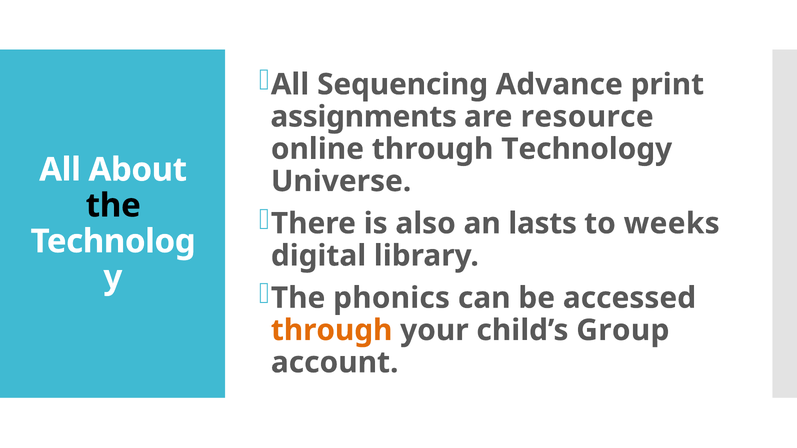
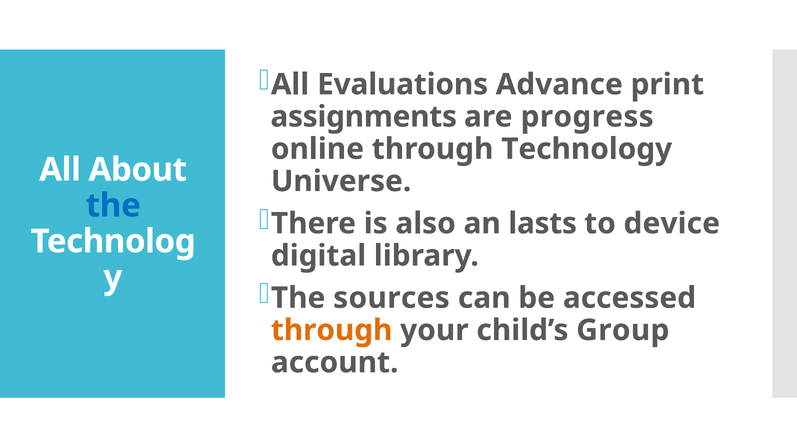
Sequencing: Sequencing -> Evaluations (403, 85)
resource: resource -> progress (587, 117)
the colour: black -> blue (113, 206)
weeks: weeks -> device (672, 224)
phonics: phonics -> sources (391, 298)
